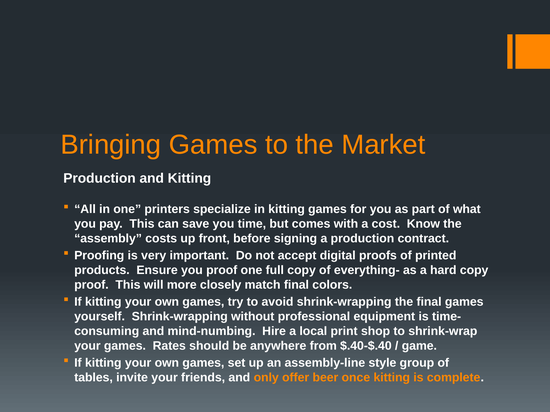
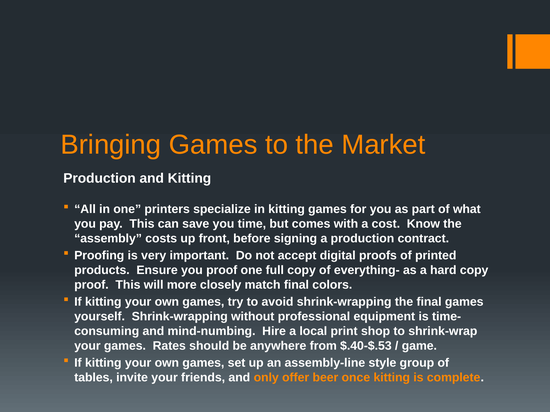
$.40-$.40: $.40-$.40 -> $.40-$.53 (366, 346)
